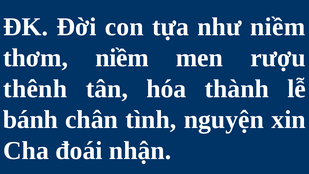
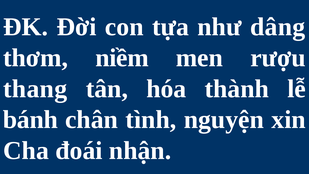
như niềm: niềm -> dâng (278, 27)
thênh: thênh -> thang (35, 89)
